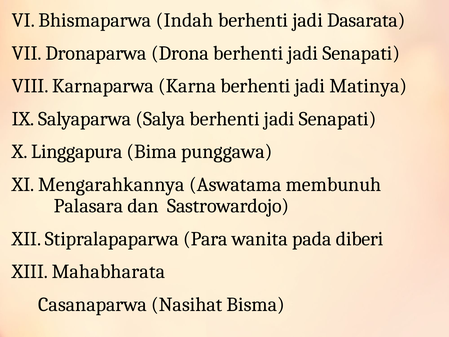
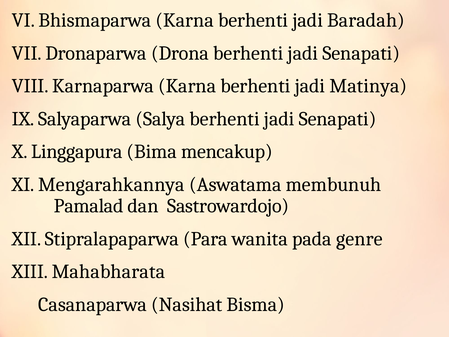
Bhismaparwa Indah: Indah -> Karna (185, 20)
Dasarata: Dasarata -> Baradah (366, 20)
punggawa: punggawa -> mencakup (227, 152)
Palasara: Palasara -> Pamalad (89, 206)
diberi: diberi -> genre (359, 239)
